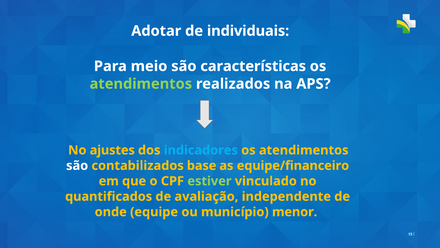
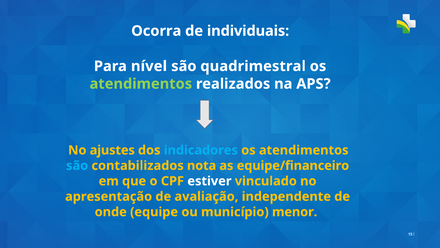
Adotar: Adotar -> Ocorra (156, 31)
meio: meio -> nível (149, 66)
características: características -> quadrimestral (253, 66)
são colour: white -> light blue (77, 165)
base: base -> nota (202, 165)
estiver colour: light green -> white (209, 181)
quantificados: quantificados -> apresentação (109, 196)
